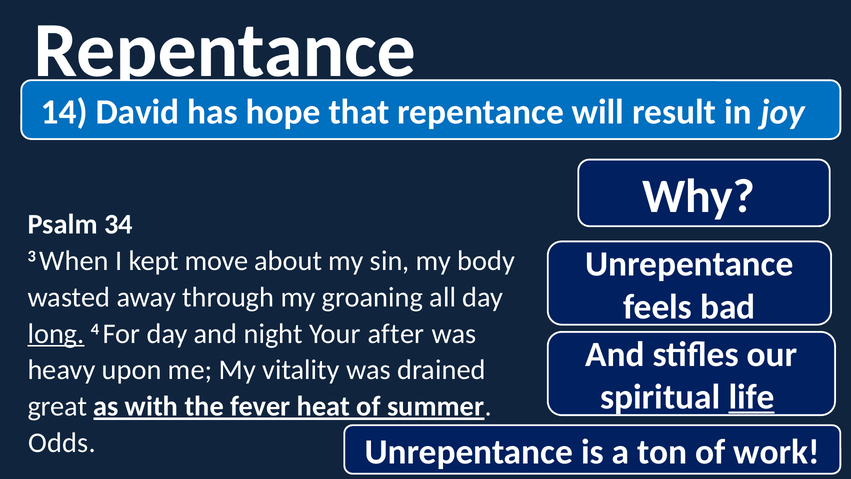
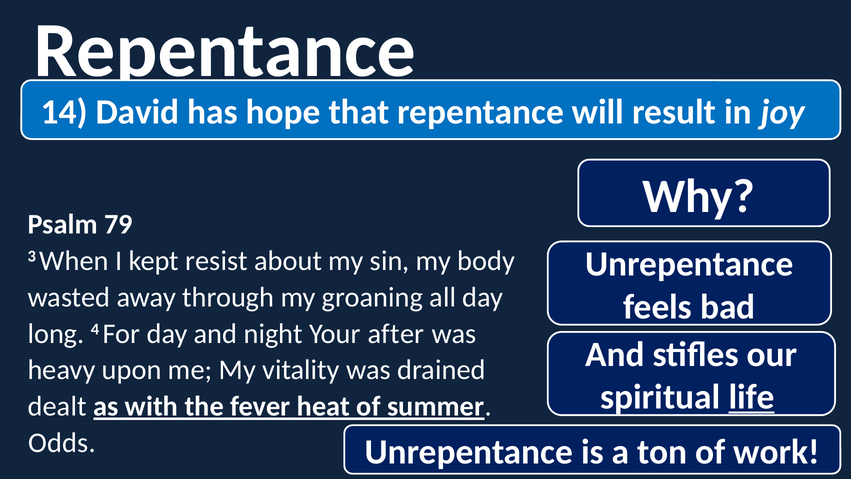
34: 34 -> 79 (118, 224)
move: move -> resist (217, 261)
long underline: present -> none (56, 333)
great: great -> dealt (57, 406)
